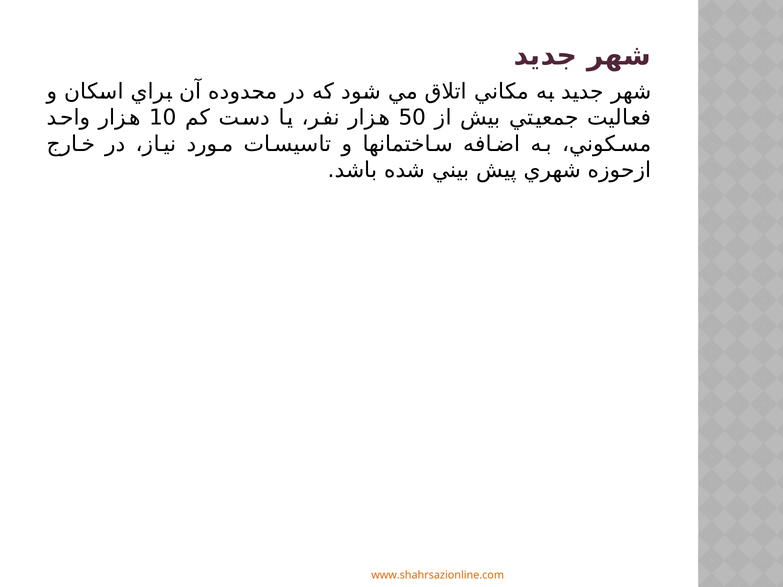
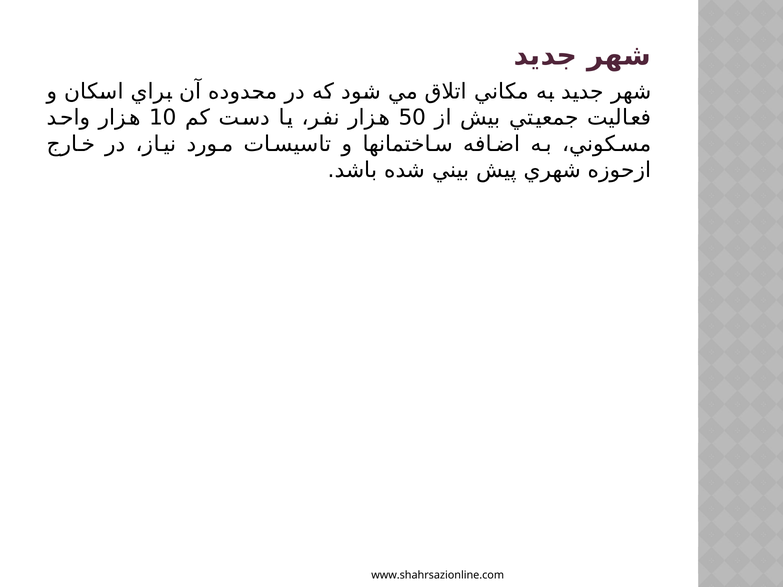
www.shahrsazionline.com colour: orange -> black (438, 575)
